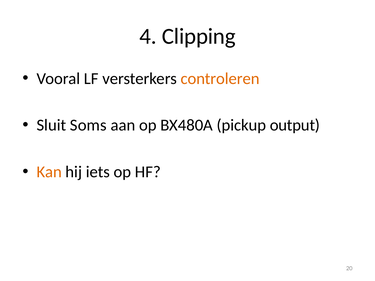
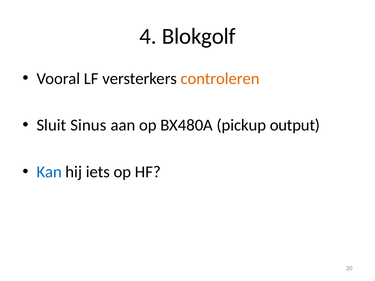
Clipping: Clipping -> Blokgolf (199, 36)
Soms: Soms -> Sinus (88, 125)
Kan colour: orange -> blue (49, 172)
